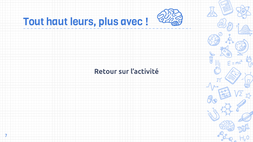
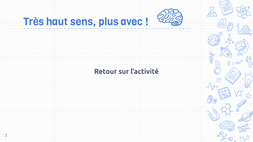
Tout: Tout -> Très (34, 22)
leurs: leurs -> sens (83, 22)
